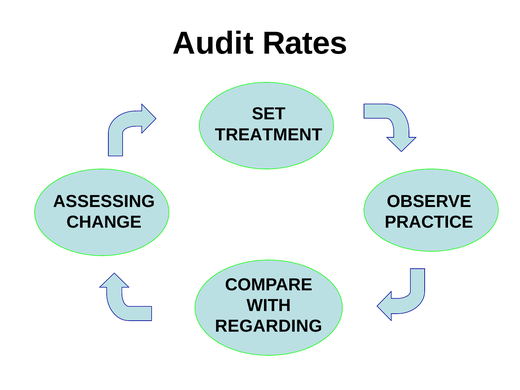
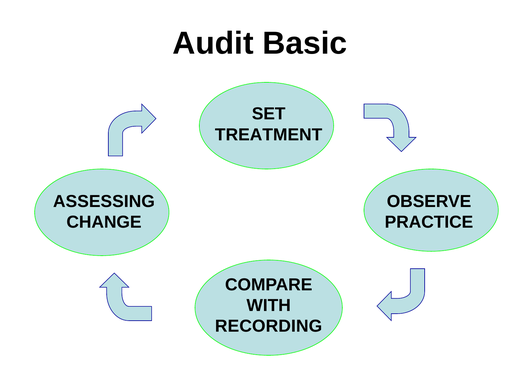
Rates: Rates -> Basic (305, 43)
REGARDING: REGARDING -> RECORDING (269, 326)
